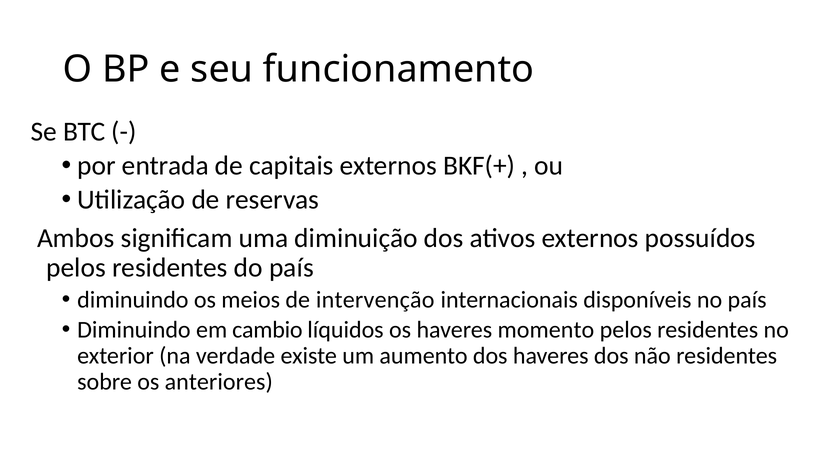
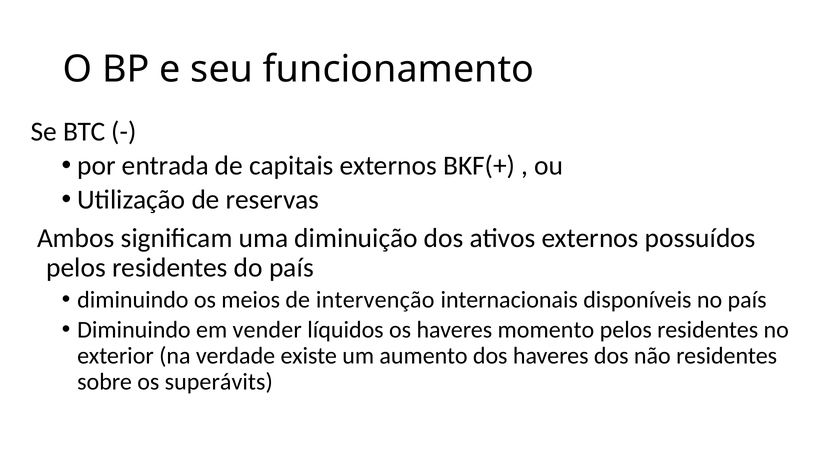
cambio: cambio -> vender (267, 330)
anteriores: anteriores -> superávits (219, 382)
